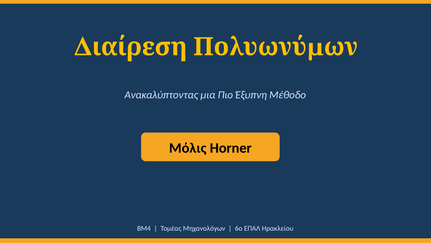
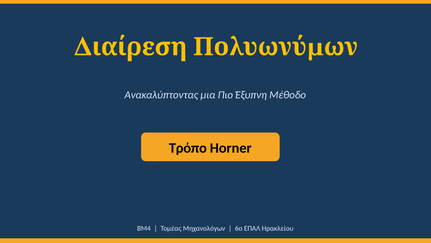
Μόλις: Μόλις -> Τρόπο (188, 148)
